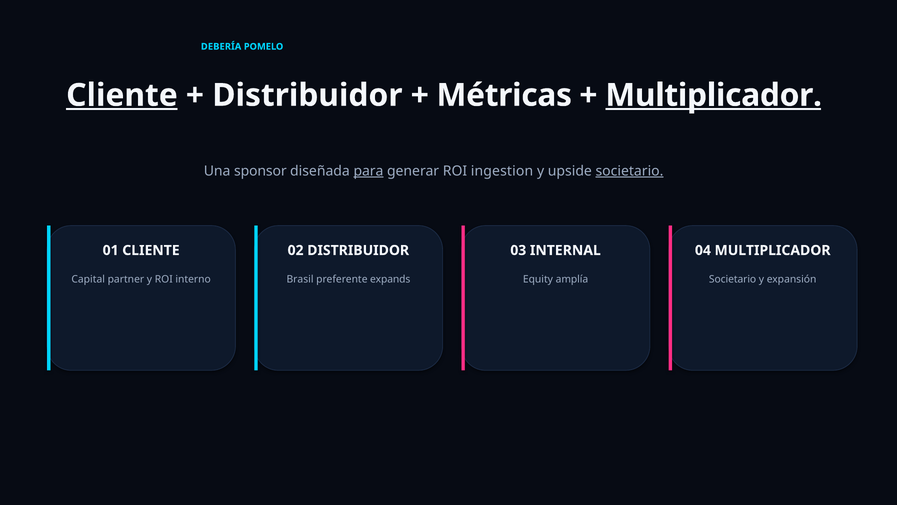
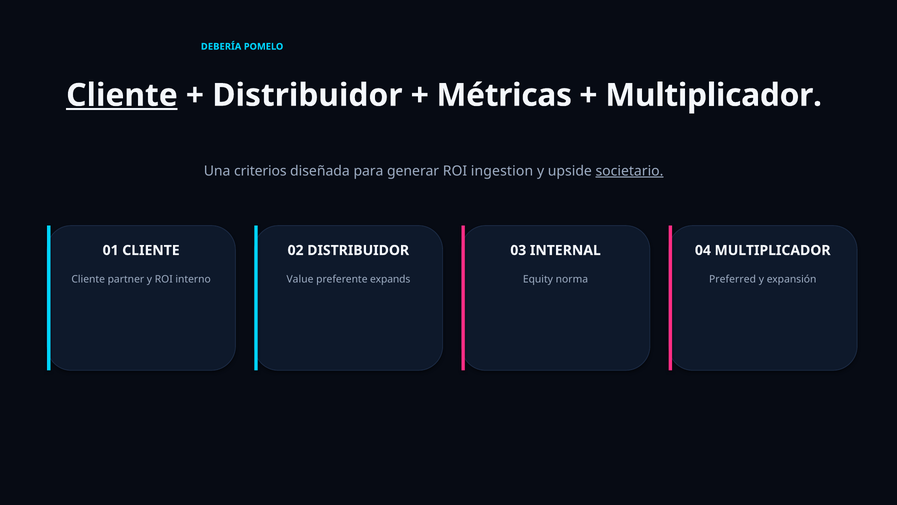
Multiplicador underline: present -> none (714, 95)
sponsor: sponsor -> criterios (260, 171)
para underline: present -> none (368, 171)
Capital: Capital -> Cliente (88, 279)
Brasil: Brasil -> Value (300, 279)
amplía: amplía -> norma (572, 279)
Societario: Societario -> Preferred (733, 279)
